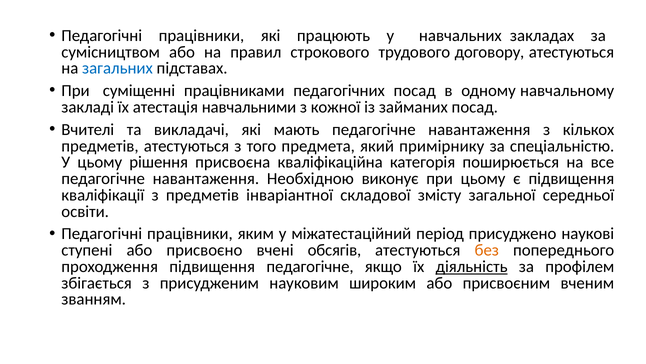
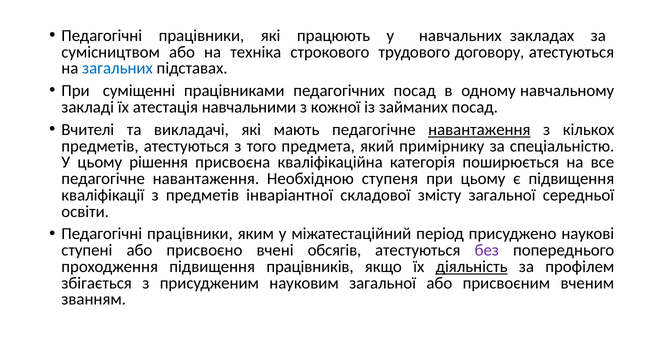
правил: правил -> техніка (256, 52)
навантаження underline: none -> present (479, 129)
виконує: виконує -> ступеня (390, 178)
без colour: orange -> purple (487, 250)
підвищення педагогічне: педагогічне -> працівників (310, 266)
науковим широким: широким -> загальної (383, 283)
